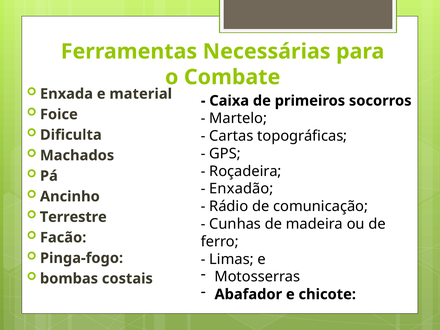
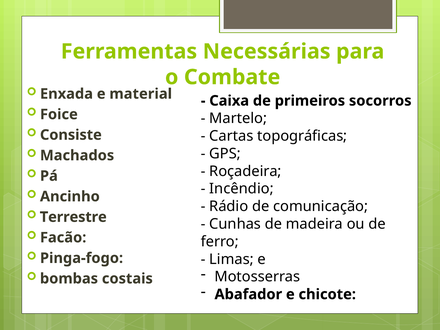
Dificulta: Dificulta -> Consiste (71, 135)
Enxadão: Enxadão -> Incêndio (241, 189)
